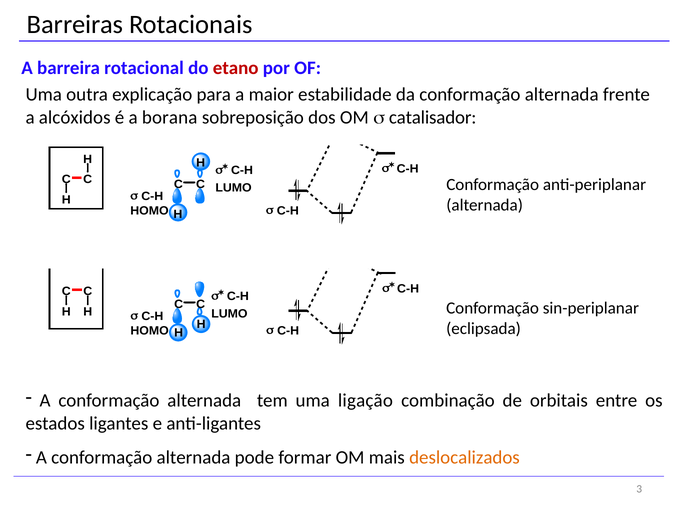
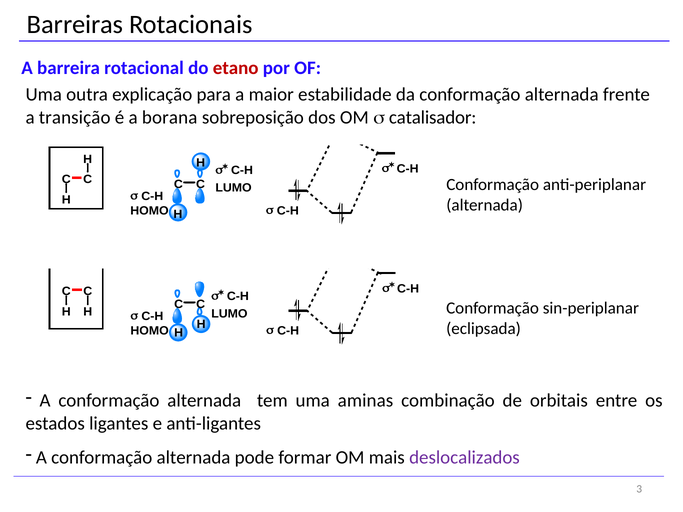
alcóxidos: alcóxidos -> transição (75, 117)
ligação: ligação -> aminas (365, 401)
deslocalizados colour: orange -> purple (464, 458)
